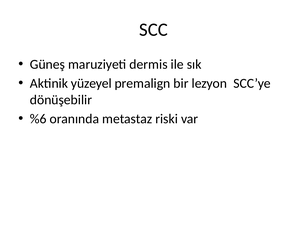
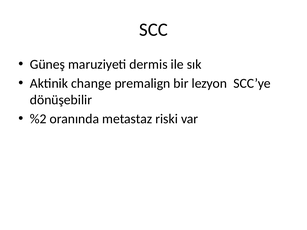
yüzeyel: yüzeyel -> change (91, 84)
%6: %6 -> %2 (38, 119)
